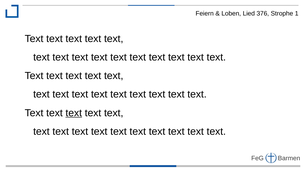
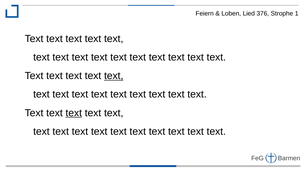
text underline: none -> present (114, 76)
